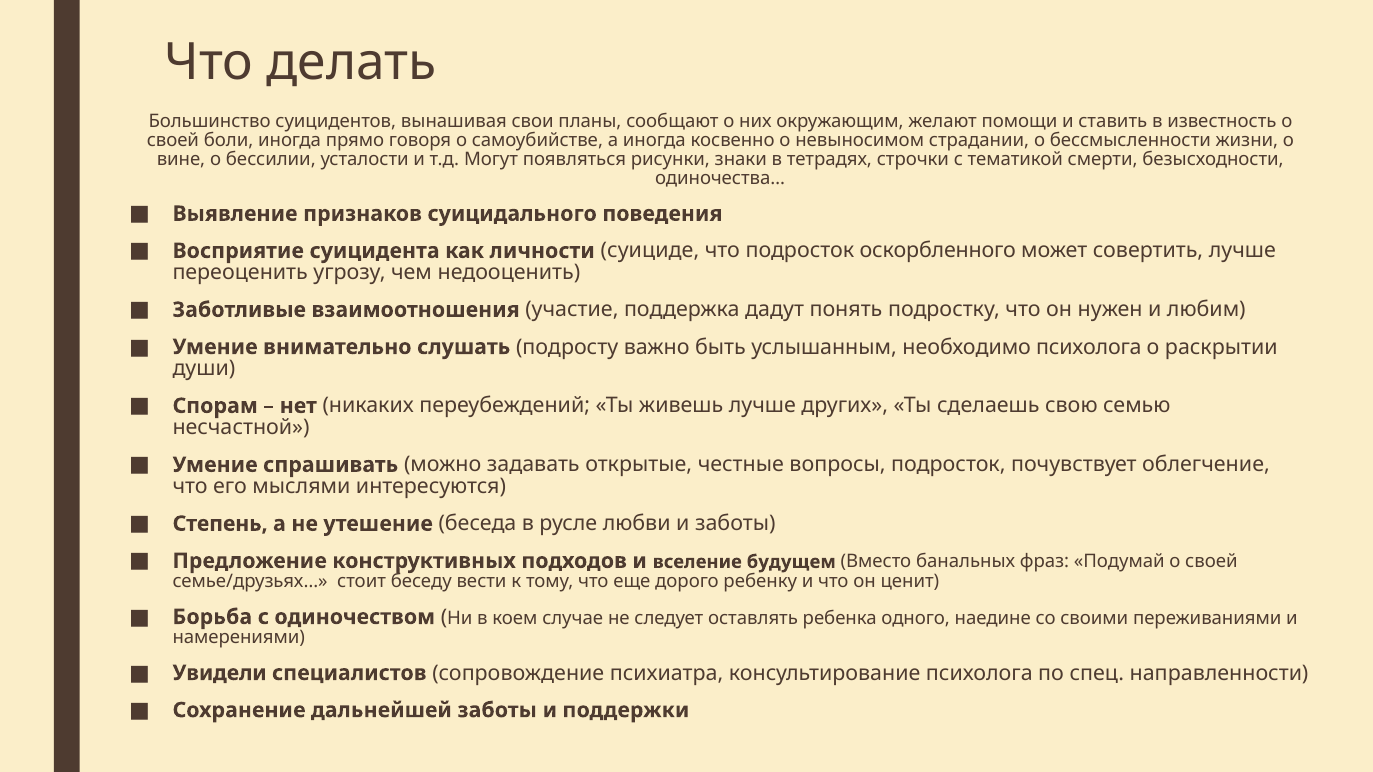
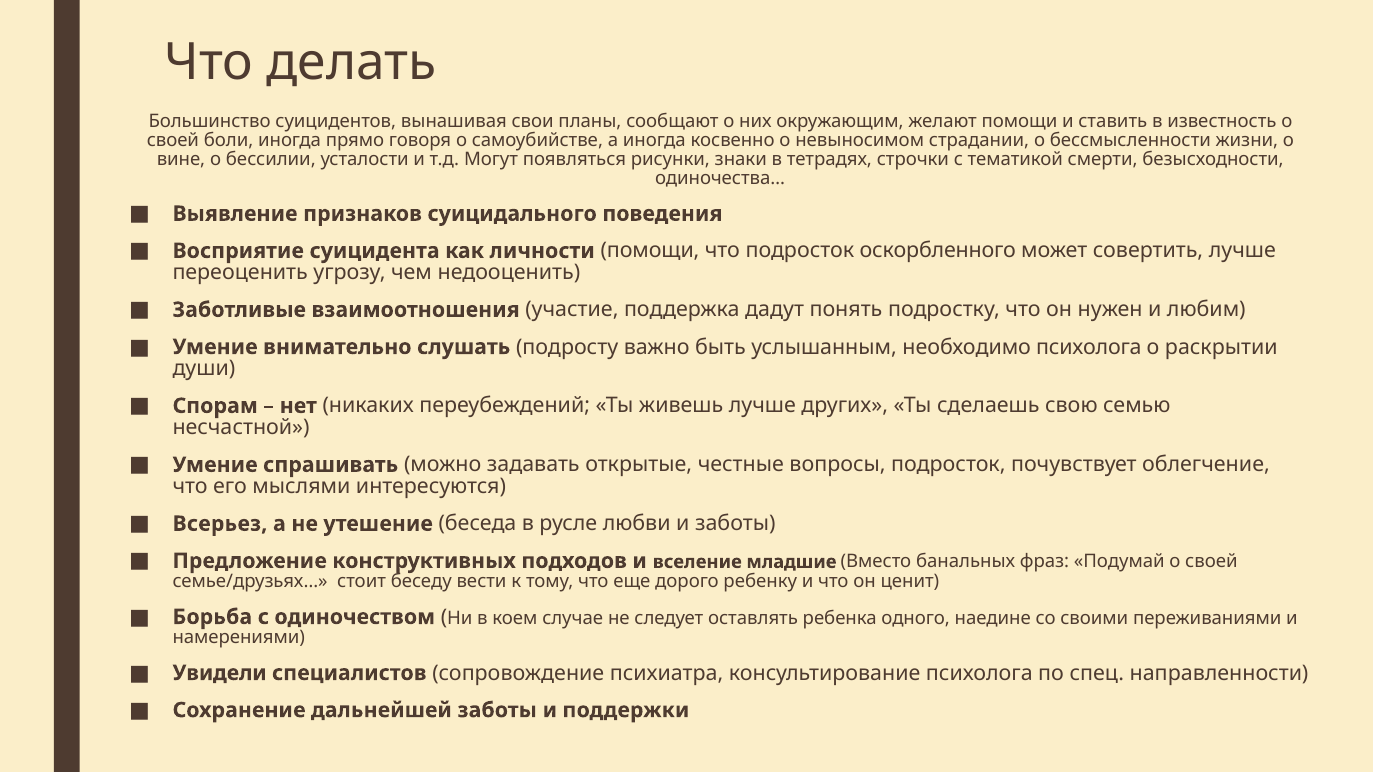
личности суициде: суициде -> помощи (650, 251)
Степень: Степень -> Всерьез (220, 524)
будущем: будущем -> младшие (791, 562)
